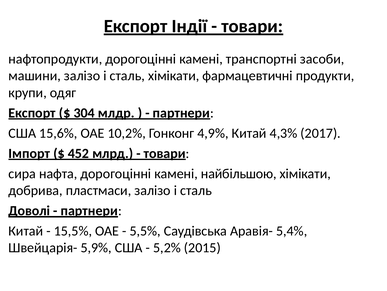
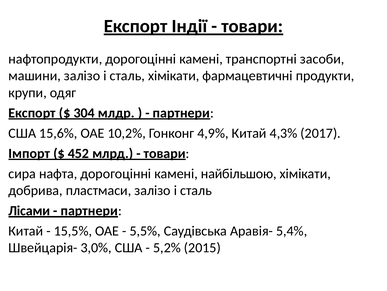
Доволі: Доволі -> Лісами (29, 210)
5,9%: 5,9% -> 3,0% (96, 247)
